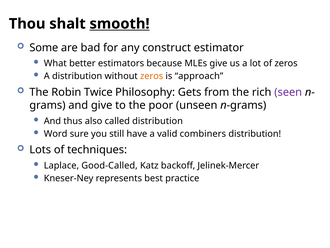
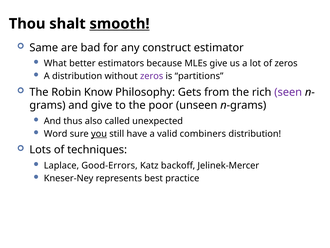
Some: Some -> Same (44, 48)
zeros colour: orange -> purple (152, 76)
approach: approach -> partitions (199, 76)
Twice: Twice -> Know (98, 92)
called distribution: distribution -> unexpected (158, 121)
you underline: none -> present (99, 134)
Good-Called: Good-Called -> Good-Errors (110, 165)
